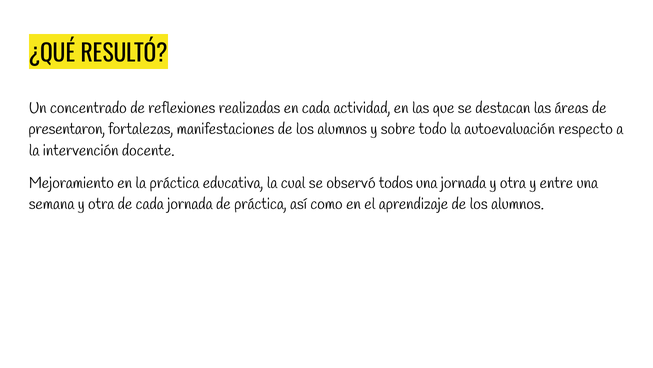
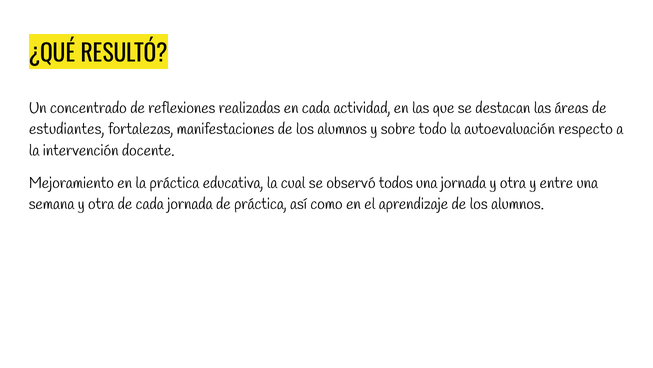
presentaron: presentaron -> estudiantes (67, 129)
